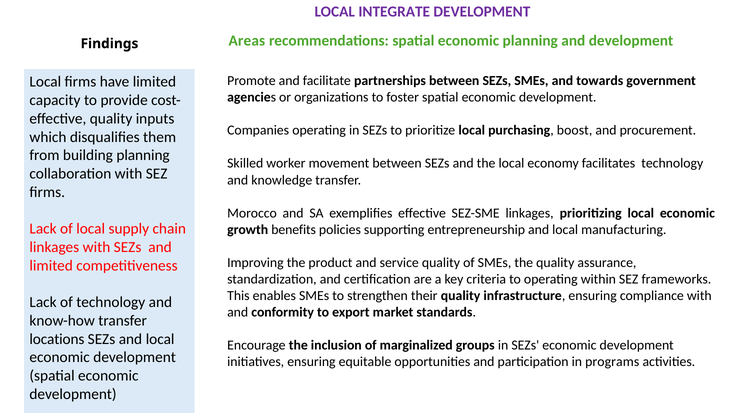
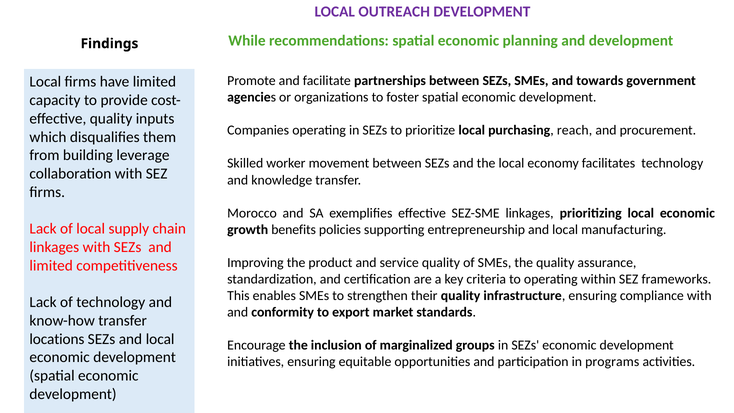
INTEGRATE: INTEGRATE -> OUTREACH (394, 12)
Areas: Areas -> While (247, 41)
boost: boost -> reach (575, 130)
building planning: planning -> leverage (143, 155)
